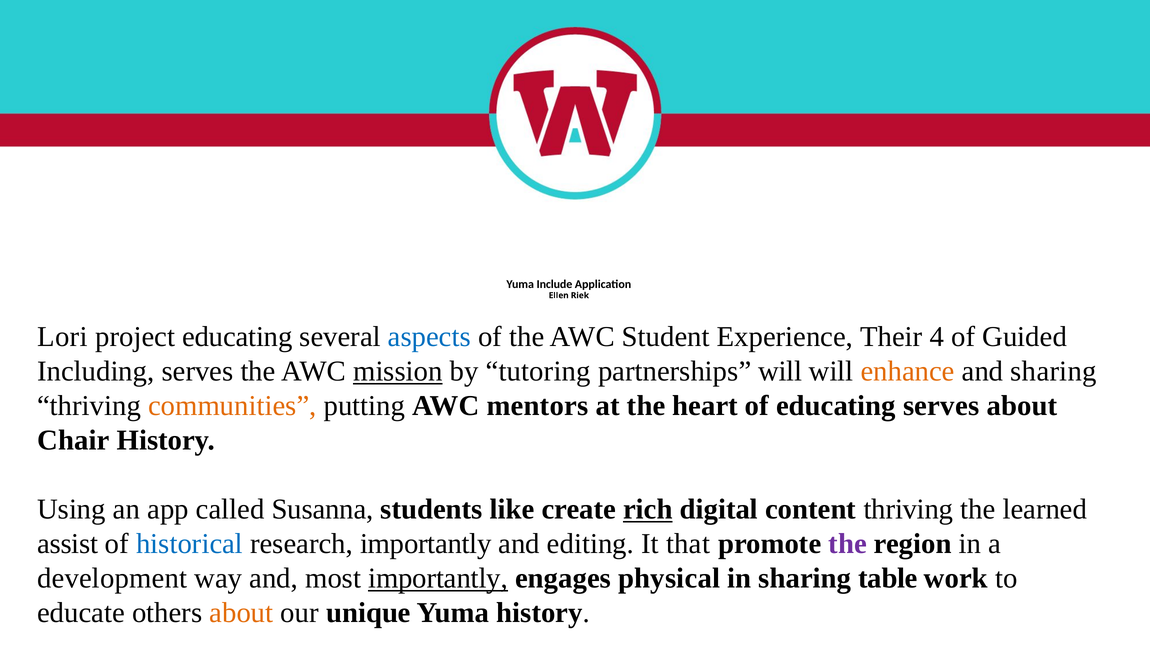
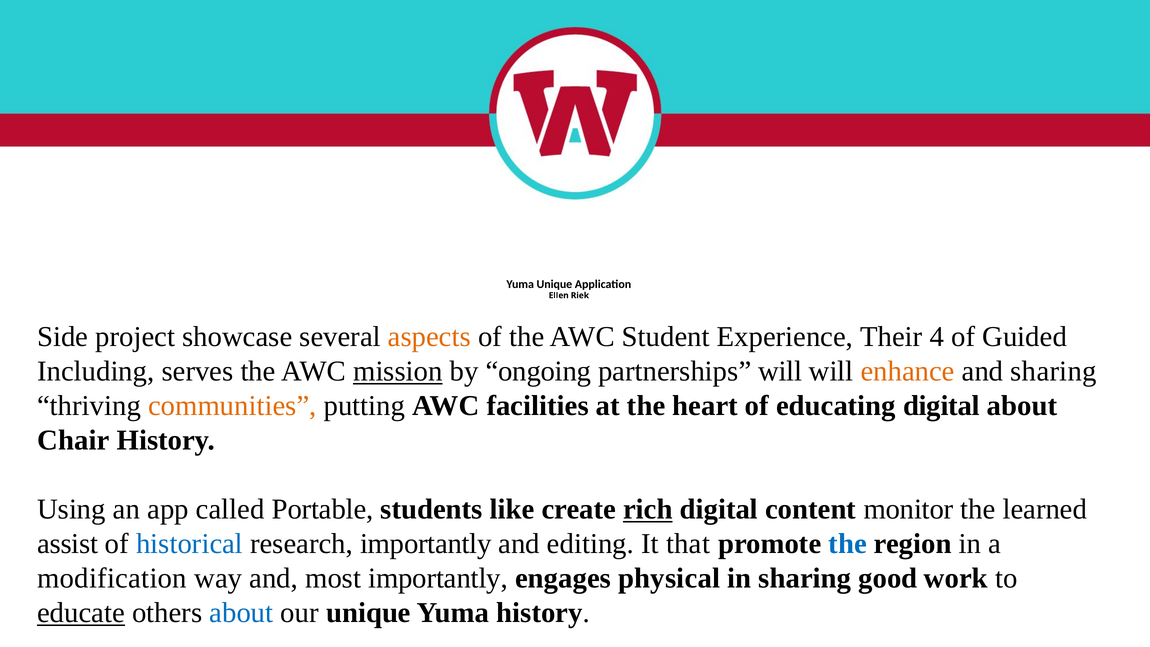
Yuma Include: Include -> Unique (554, 284)
Lori: Lori -> Side (63, 337)
project educating: educating -> showcase (237, 337)
aspects colour: blue -> orange (429, 337)
tutoring: tutoring -> ongoing (538, 371)
mentors: mentors -> facilities (538, 406)
educating serves: serves -> digital (941, 406)
Susanna: Susanna -> Portable (323, 509)
content thriving: thriving -> monitor (909, 509)
the colour: purple -> blue (848, 544)
development: development -> modification (112, 578)
importantly underline: present -> none (438, 578)
table: table -> good (888, 578)
educate underline: none -> present (81, 613)
about colour: orange -> blue (241, 613)
